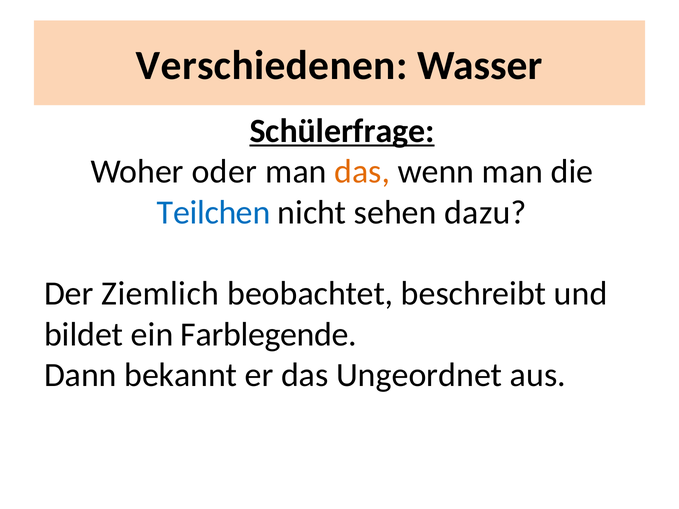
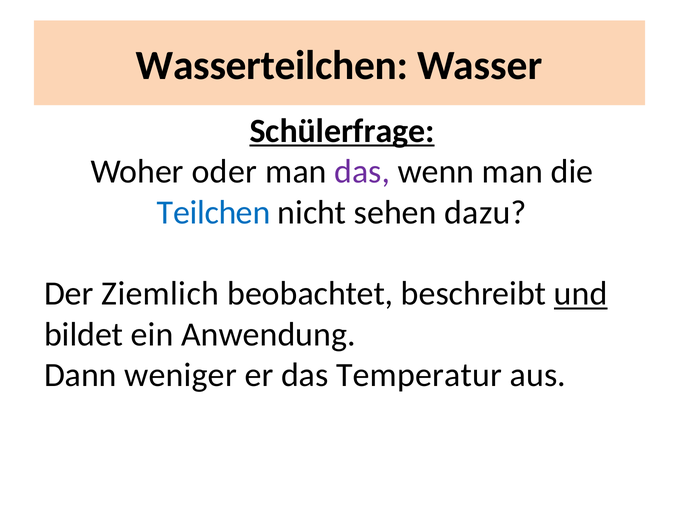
Verschiedenen: Verschiedenen -> Wasserteilchen (272, 66)
das colour: orange -> purple (362, 172)
und underline: none -> present (581, 294)
Farblegende: Farblegende -> Anwendung (268, 335)
bekannt: bekannt -> weniger (181, 375)
Ungeordnet: Ungeordnet -> Temperatur (419, 375)
